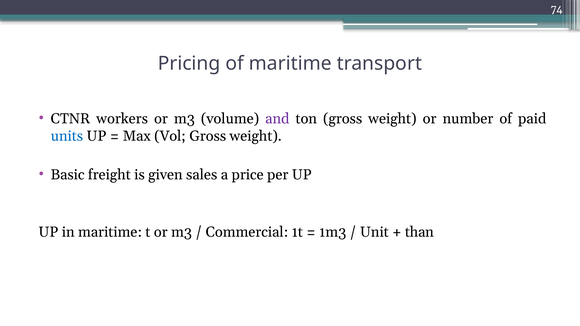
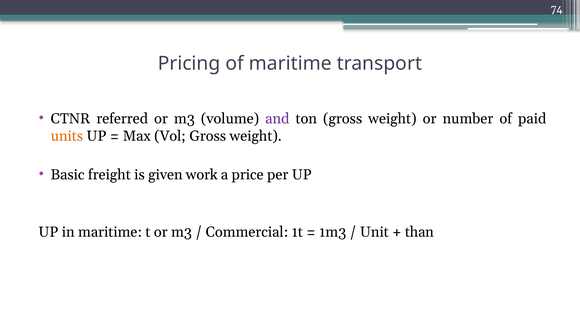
workers: workers -> referred (122, 119)
units colour: blue -> orange (67, 136)
sales: sales -> work (202, 175)
